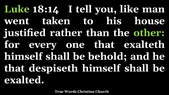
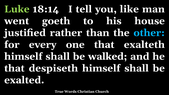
taken: taken -> goeth (56, 21)
other colour: light green -> light blue (149, 33)
behold: behold -> walked (108, 56)
